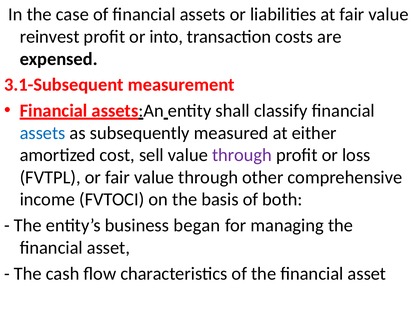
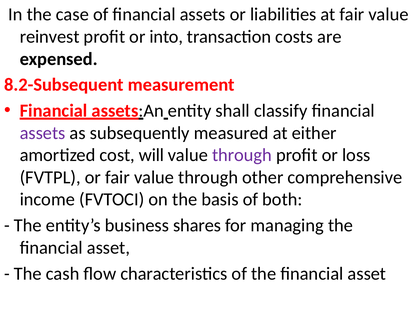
3.1-Subsequent: 3.1-Subsequent -> 8.2-Subsequent (64, 85)
assets colour: blue -> purple (43, 133)
sell: sell -> will (151, 155)
began: began -> shares (197, 225)
